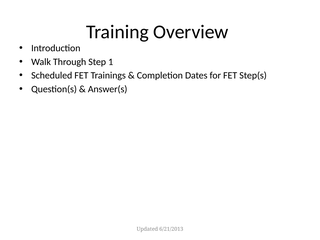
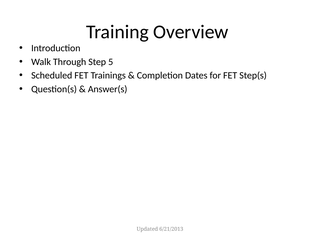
1: 1 -> 5 (111, 62)
